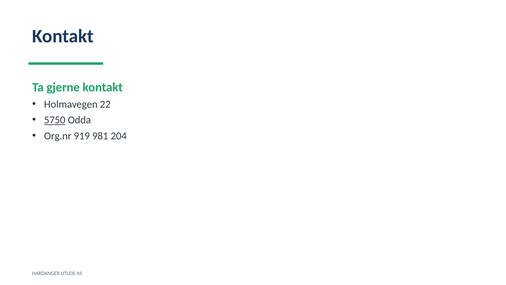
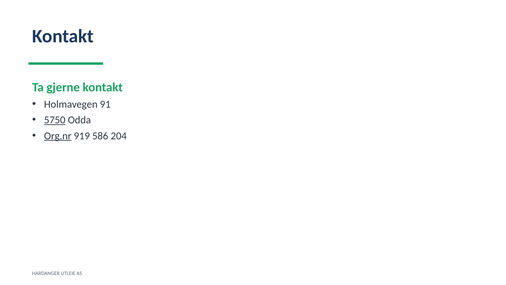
22: 22 -> 91 (105, 104)
Org.nr underline: none -> present (58, 136)
981: 981 -> 586 (100, 136)
